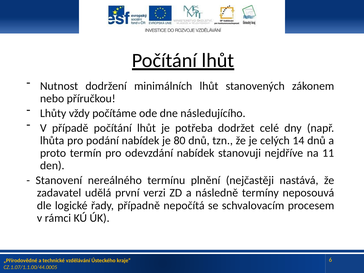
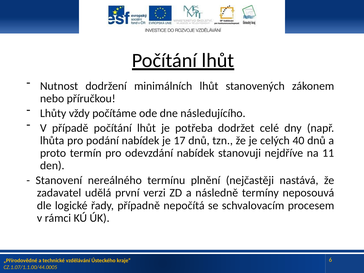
80: 80 -> 17 (180, 140)
14: 14 -> 40 (298, 140)
